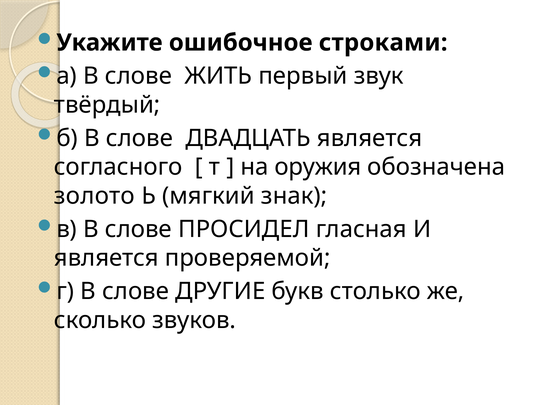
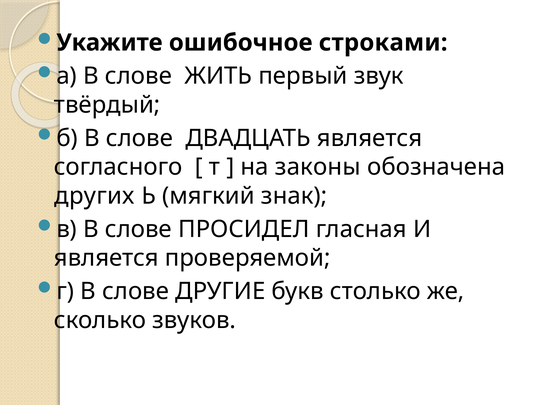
оружия: оружия -> законы (318, 167)
золото: золото -> других (94, 196)
